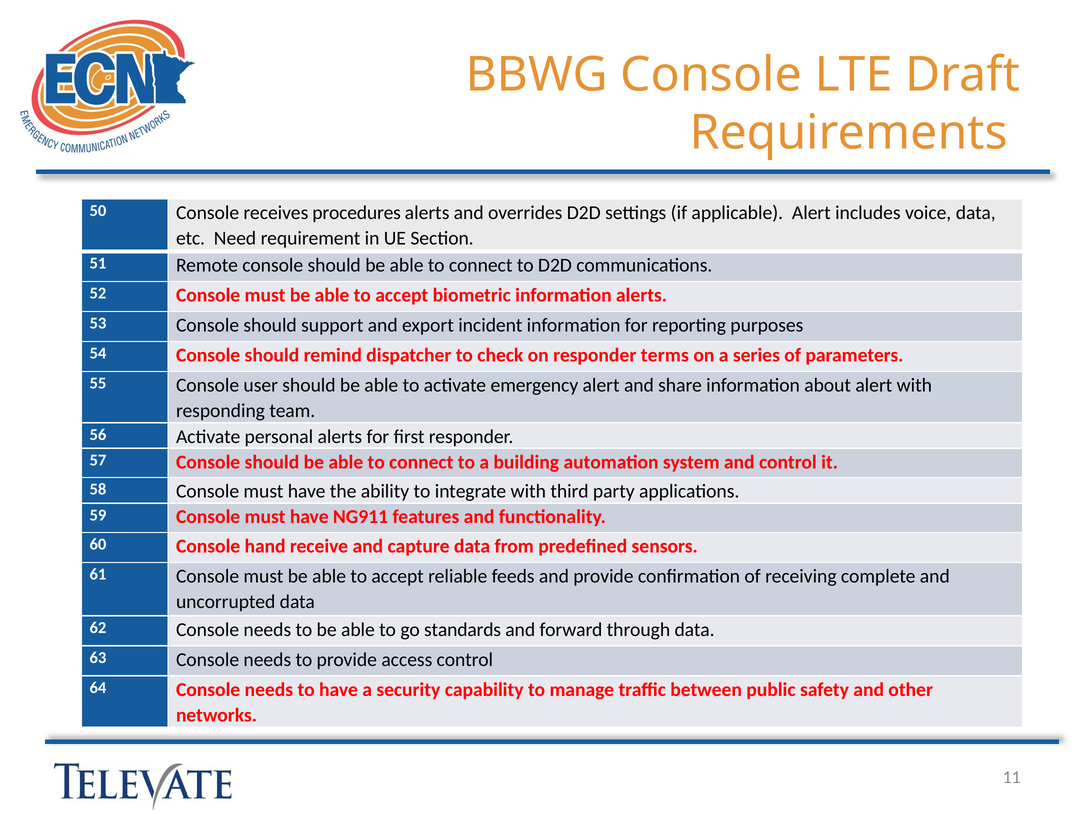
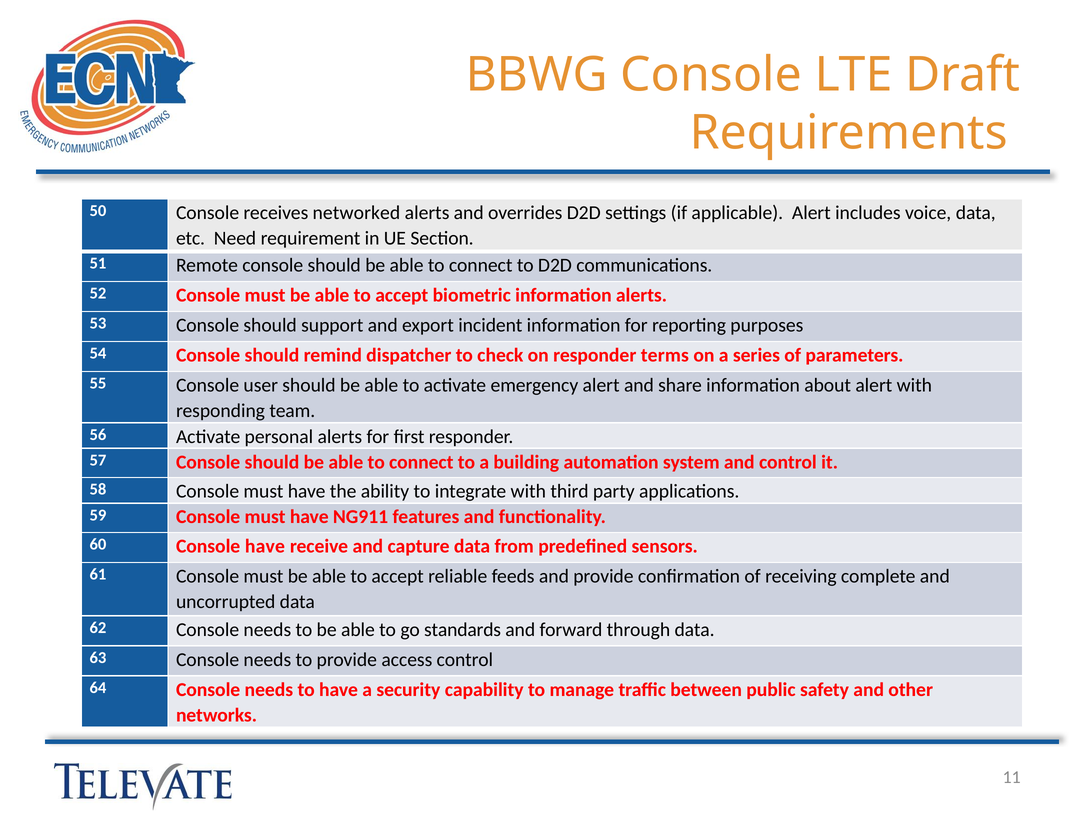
procedures: procedures -> networked (356, 213)
Console hand: hand -> have (265, 547)
